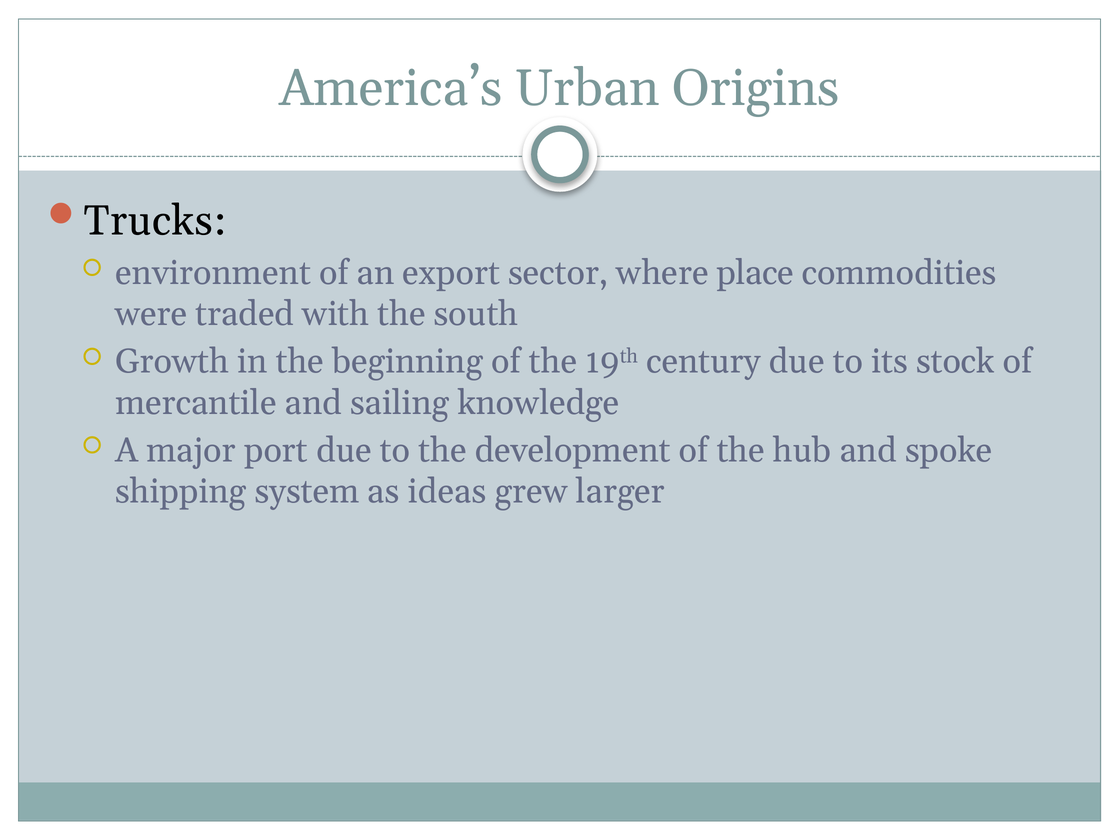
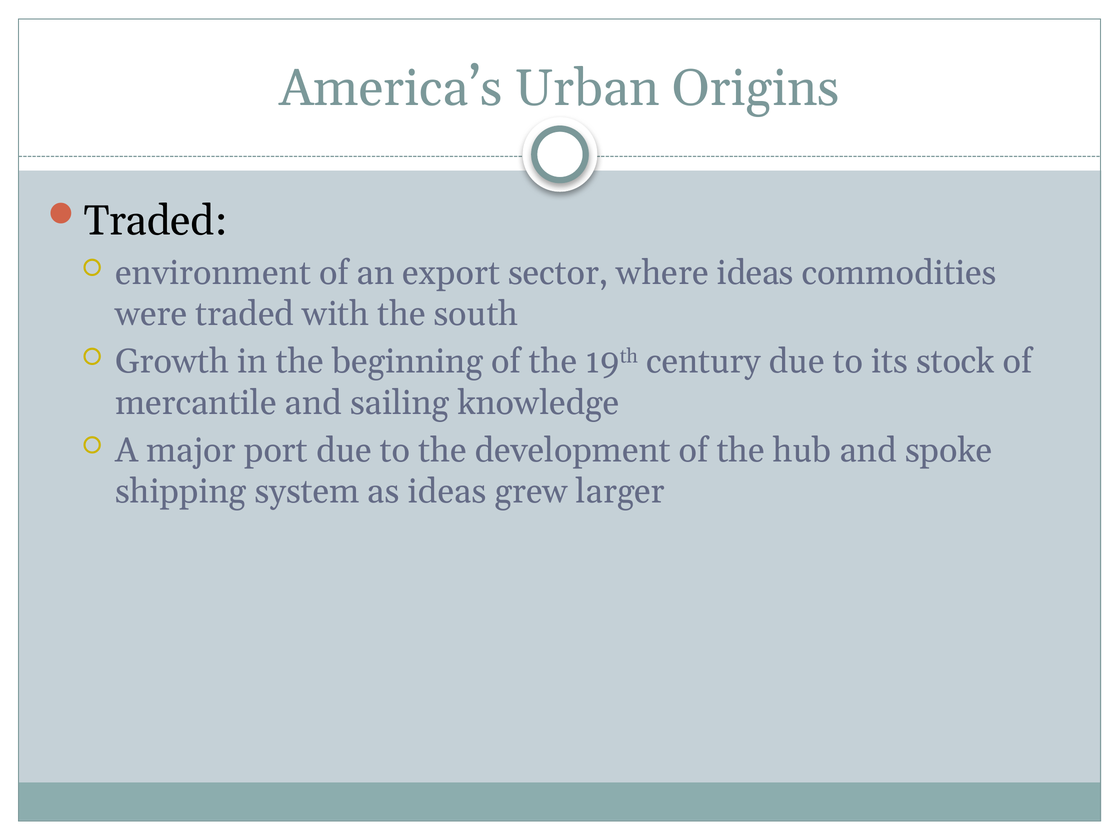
Trucks: Trucks -> Traded (155, 221)
where place: place -> ideas (755, 273)
